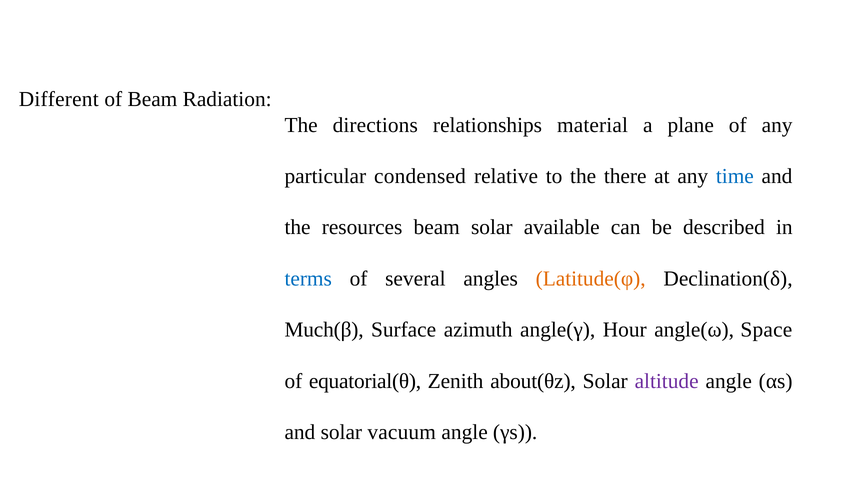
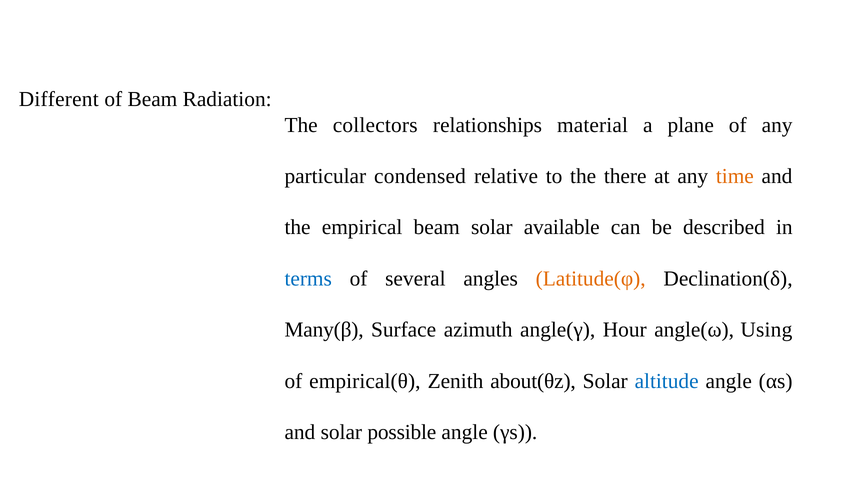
directions: directions -> collectors (375, 125)
time colour: blue -> orange (735, 176)
resources: resources -> empirical (362, 228)
Much(β: Much(β -> Many(β (324, 330)
Space: Space -> Using (766, 330)
equatorial(θ: equatorial(θ -> empirical(θ (365, 381)
altitude colour: purple -> blue (667, 381)
vacuum: vacuum -> possible (402, 432)
